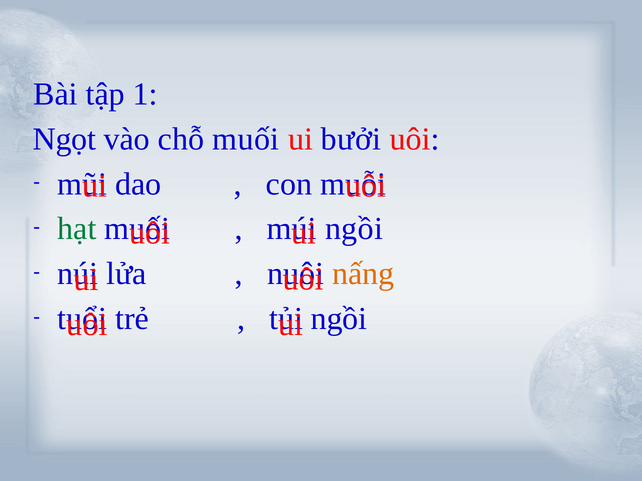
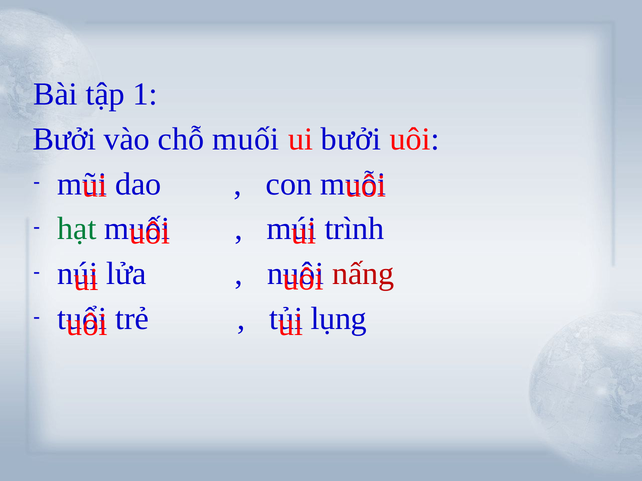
Ngọt: Ngọt -> Bưởi (64, 139)
ngồi: ngồi -> trình (354, 229)
nấng colour: orange -> red (363, 274)
ngồi: ngồi -> lụng (339, 319)
